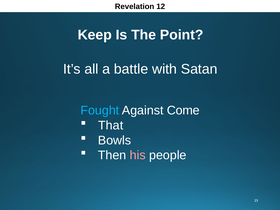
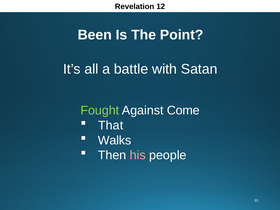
Keep: Keep -> Been (95, 35)
Fought colour: light blue -> light green (100, 110)
Bowls: Bowls -> Walks (115, 140)
